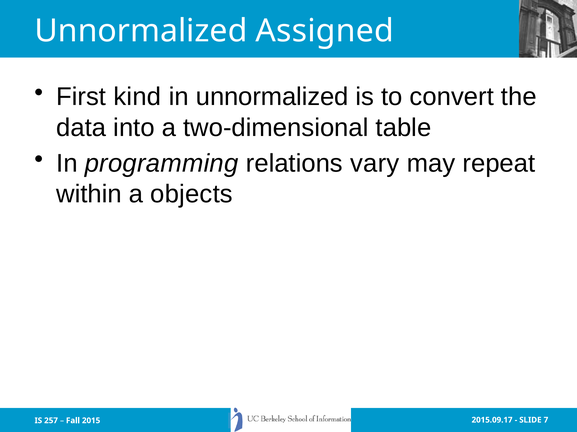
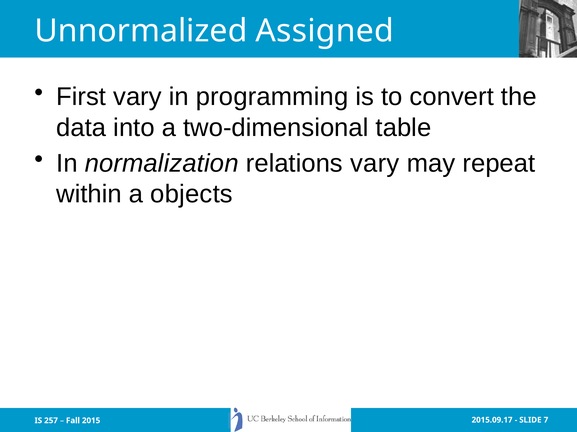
First kind: kind -> vary (137, 97)
in unnormalized: unnormalized -> programming (272, 97)
programming: programming -> normalization (162, 164)
